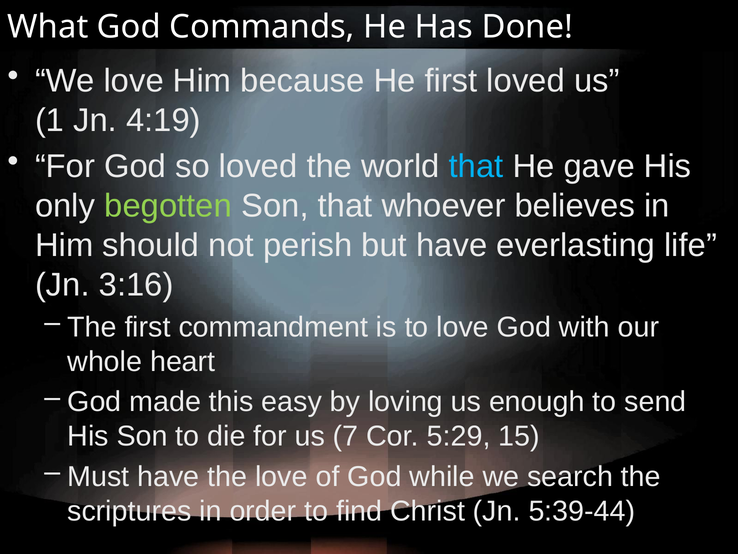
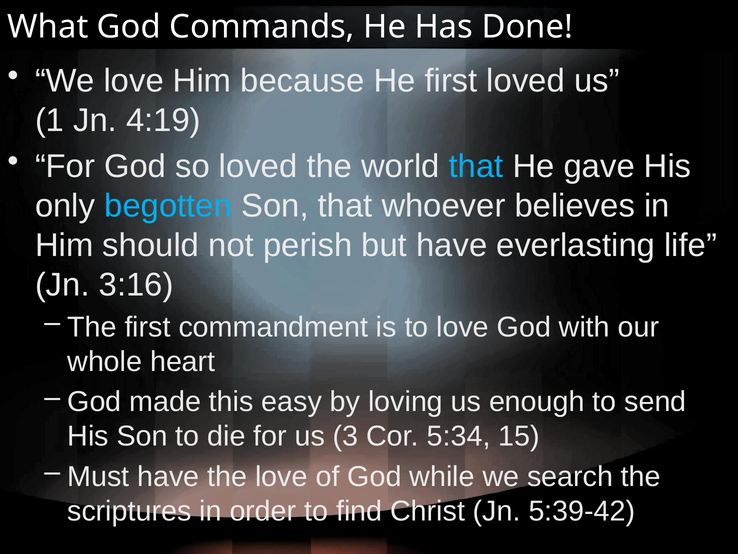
begotten colour: light green -> light blue (168, 206)
7: 7 -> 3 (346, 436)
5:29: 5:29 -> 5:34 (459, 436)
5:39-44: 5:39-44 -> 5:39-42 (582, 511)
